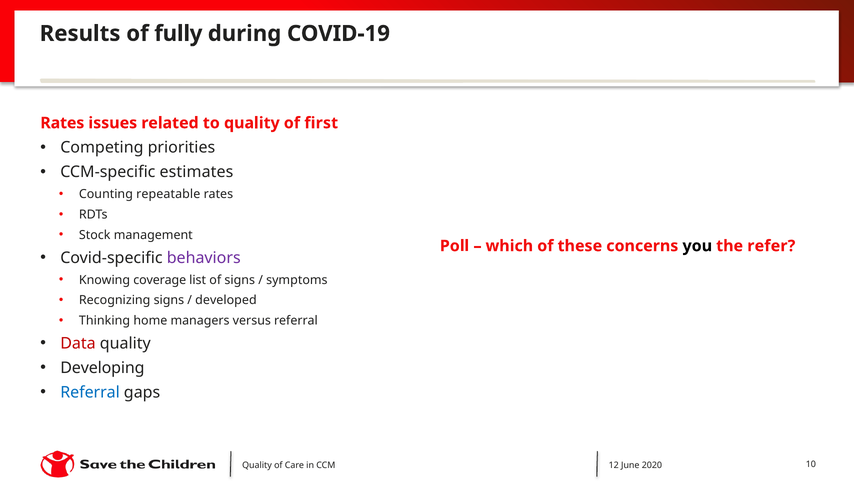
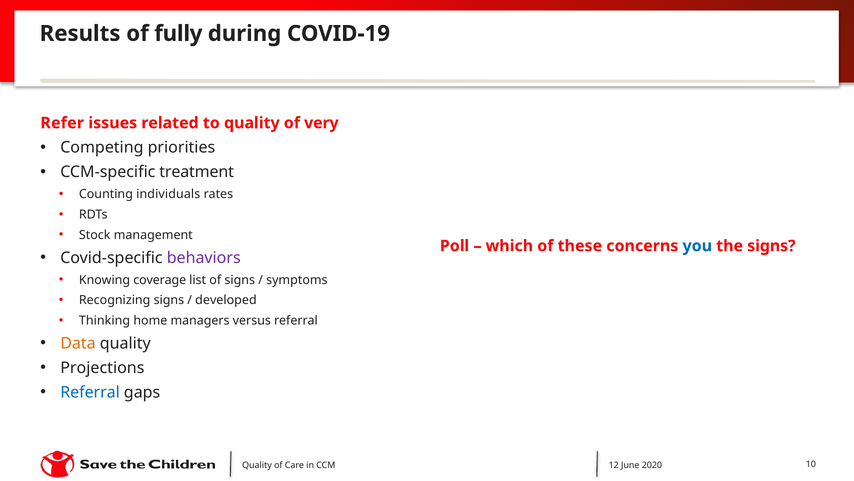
Rates: Rates -> Refer (62, 123)
first: first -> very (321, 123)
estimates: estimates -> treatment (197, 172)
repeatable: repeatable -> individuals (168, 194)
you colour: black -> blue (697, 246)
the refer: refer -> signs (771, 246)
Data colour: red -> orange (78, 343)
Developing: Developing -> Projections (102, 367)
